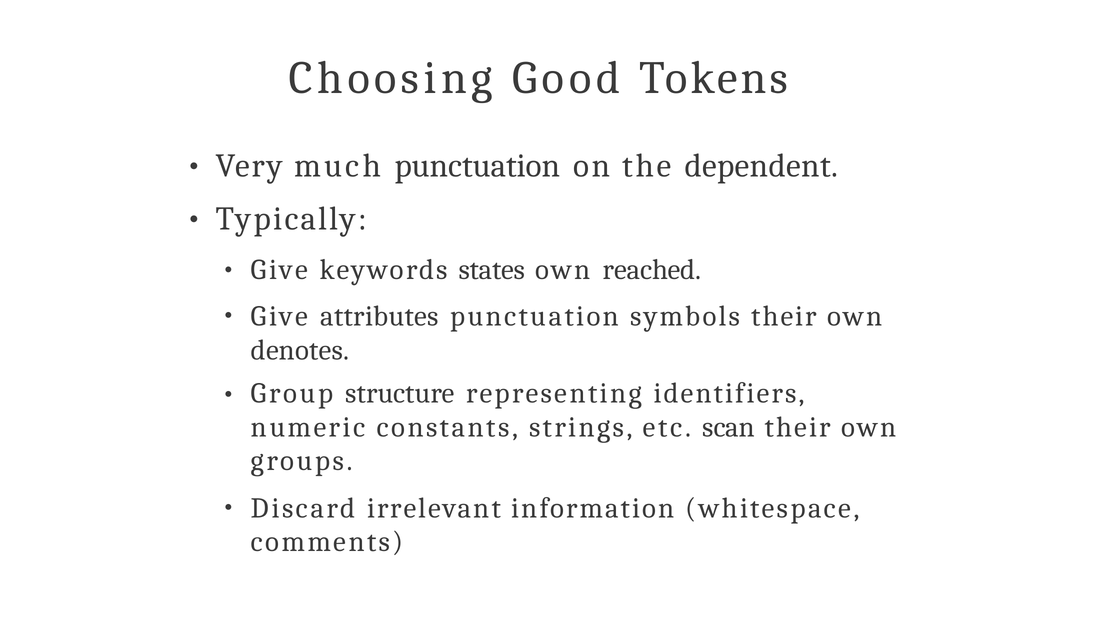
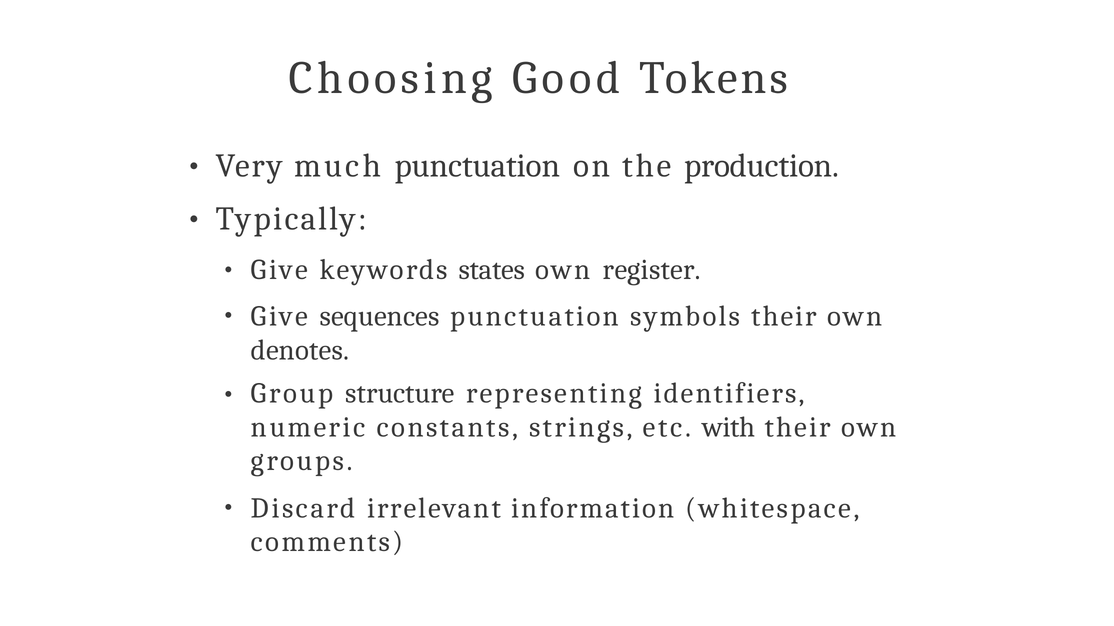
dependent: dependent -> production (762, 166)
reached: reached -> register (652, 270)
attributes: attributes -> sequences (380, 317)
scan: scan -> with (729, 427)
